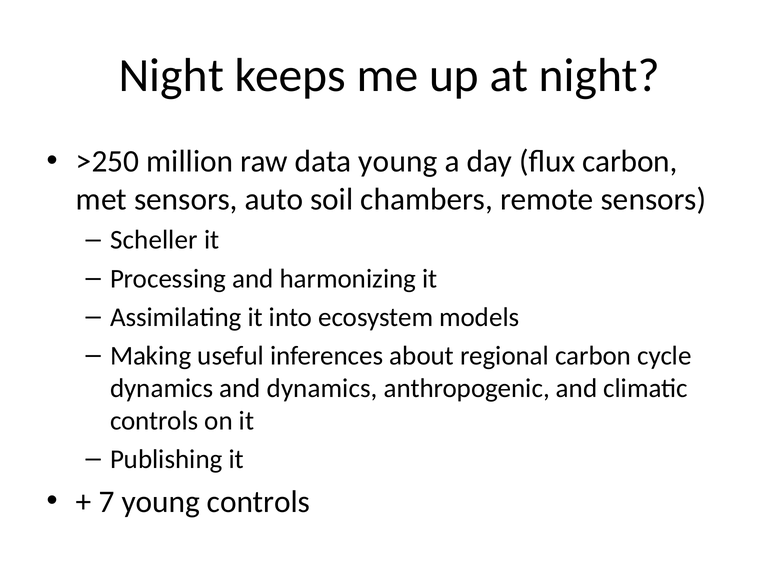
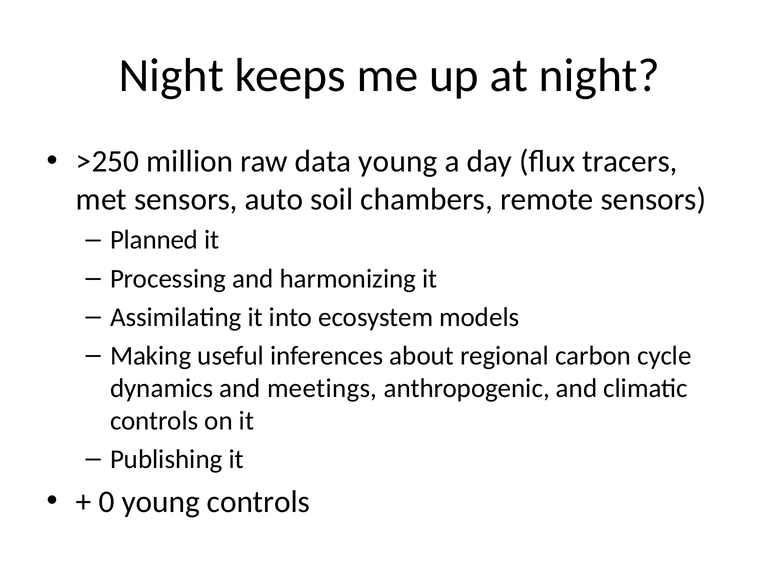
flux carbon: carbon -> tracers (630, 161)
Scheller: Scheller -> Planned (154, 240)
and dynamics: dynamics -> meetings (322, 388)
7: 7 -> 0 (107, 501)
